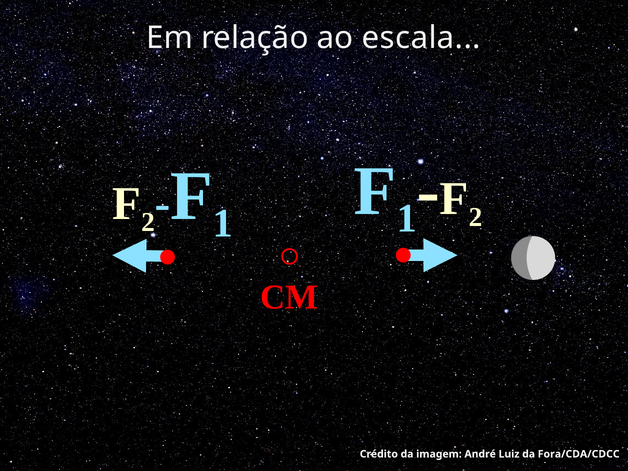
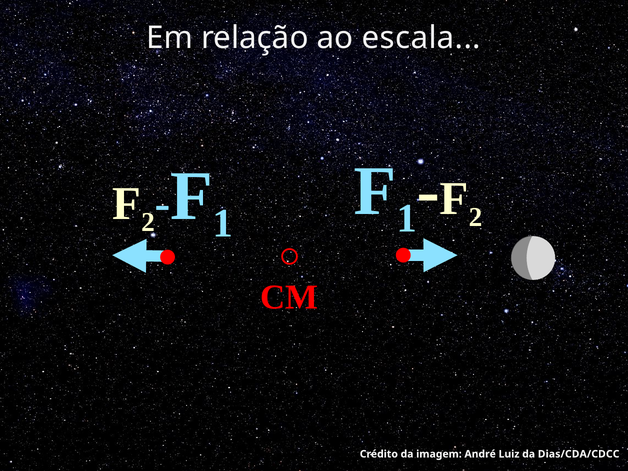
Fora/CDA/CDCC: Fora/CDA/CDCC -> Dias/CDA/CDCC (579, 454)
